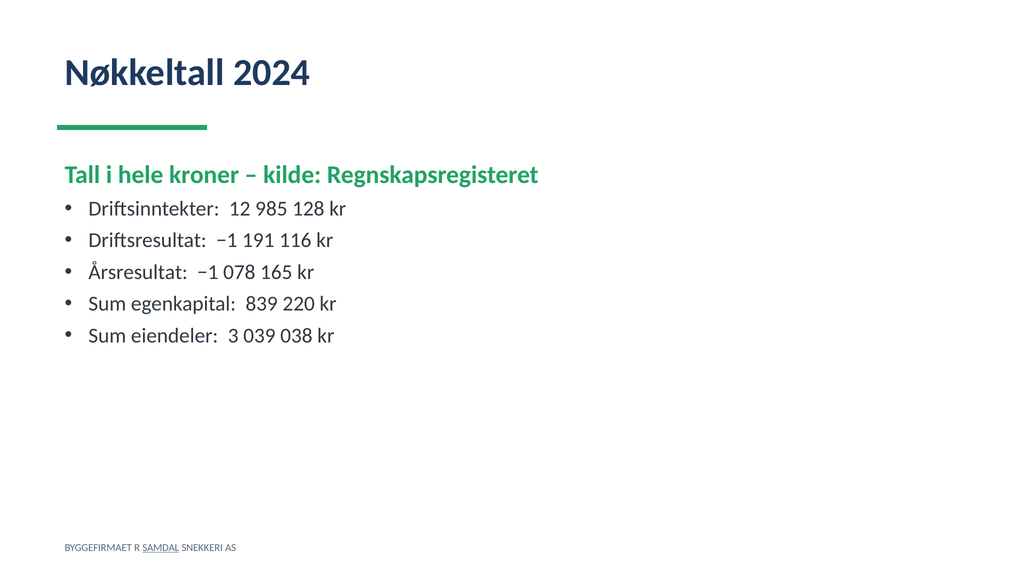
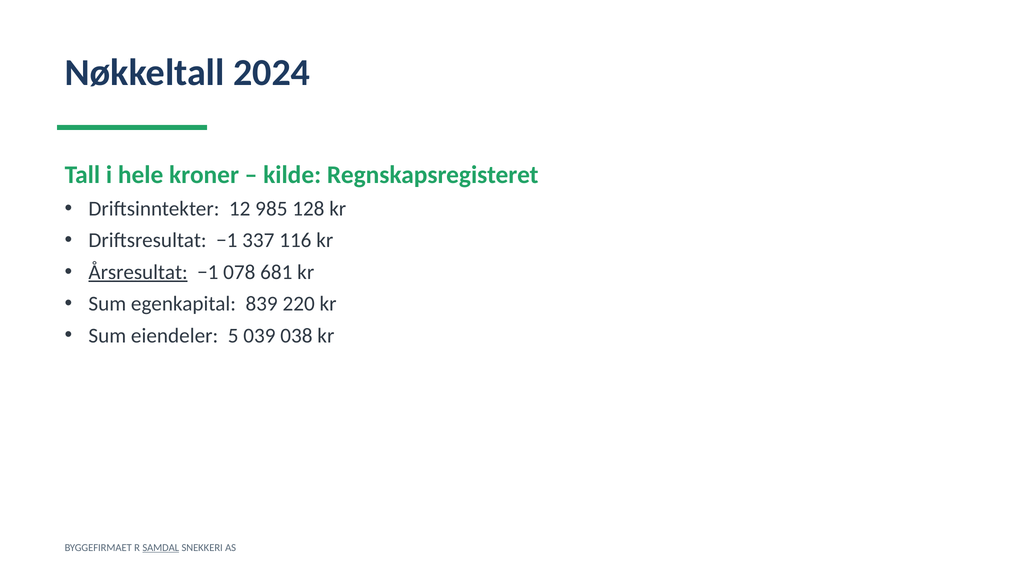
191: 191 -> 337 (258, 241)
Årsresultat underline: none -> present (138, 272)
165: 165 -> 681 (276, 272)
3: 3 -> 5 (233, 336)
